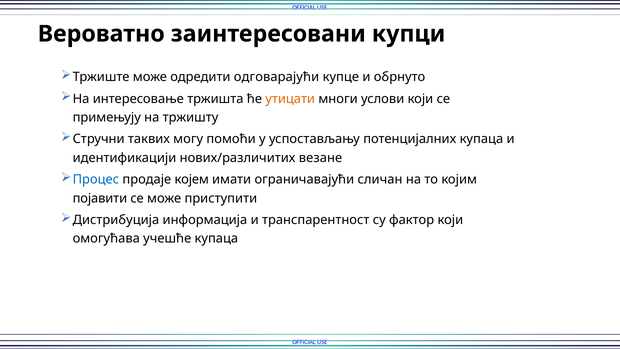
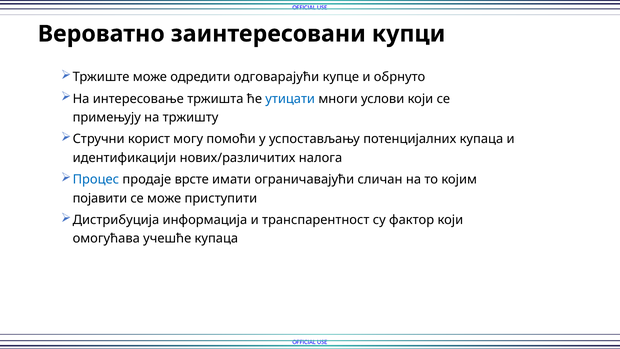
утицати colour: orange -> blue (290, 99)
таквих: таквих -> корист (149, 139)
везане: везане -> налога (321, 158)
којем: којем -> врсте (192, 180)
